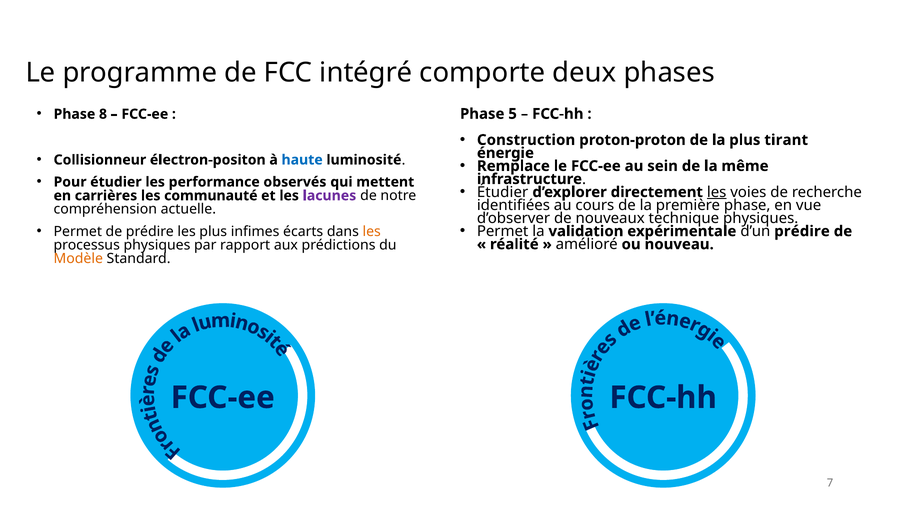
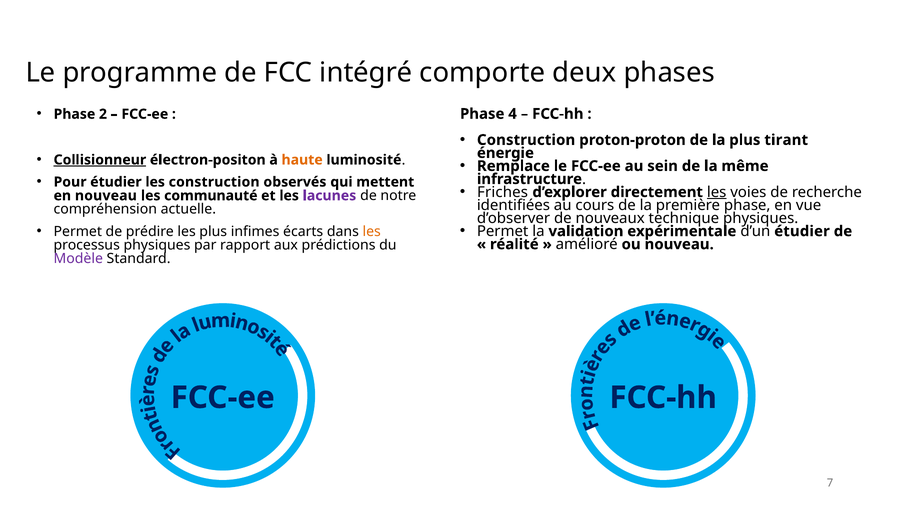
8: 8 -> 2 (103, 114)
5: 5 -> 4 (513, 114)
Collisionneur underline: none -> present (100, 160)
haute colour: blue -> orange (302, 160)
les performance: performance -> construction (214, 182)
Étudier: Étudier -> Friches (503, 192)
en carrières: carrières -> nouveau (106, 196)
d’un prédire: prédire -> étudier (802, 231)
Modèle colour: orange -> purple (78, 259)
